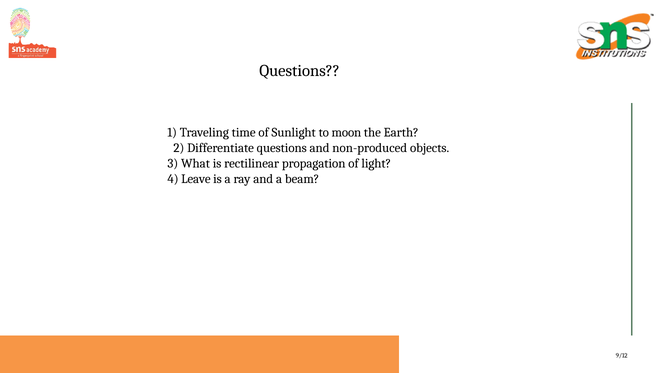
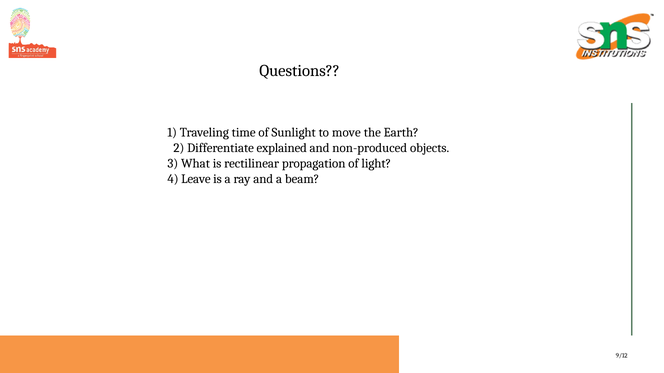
moon: moon -> move (346, 133)
Differentiate questions: questions -> explained (282, 148)
